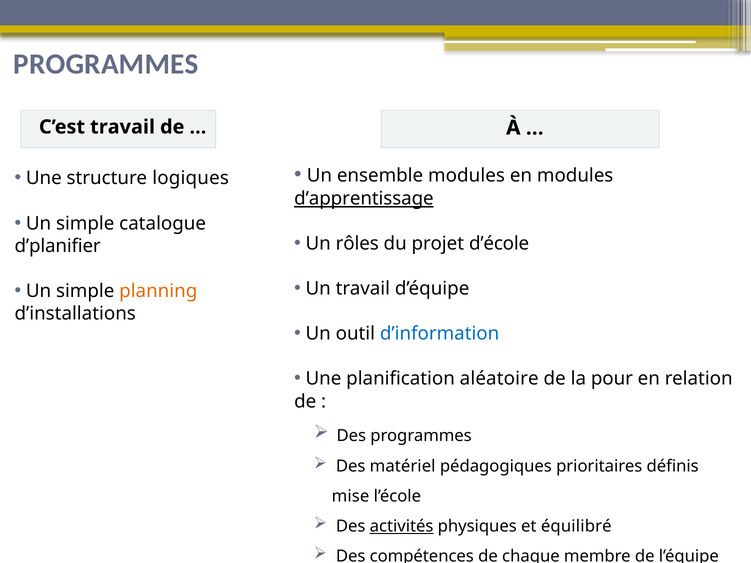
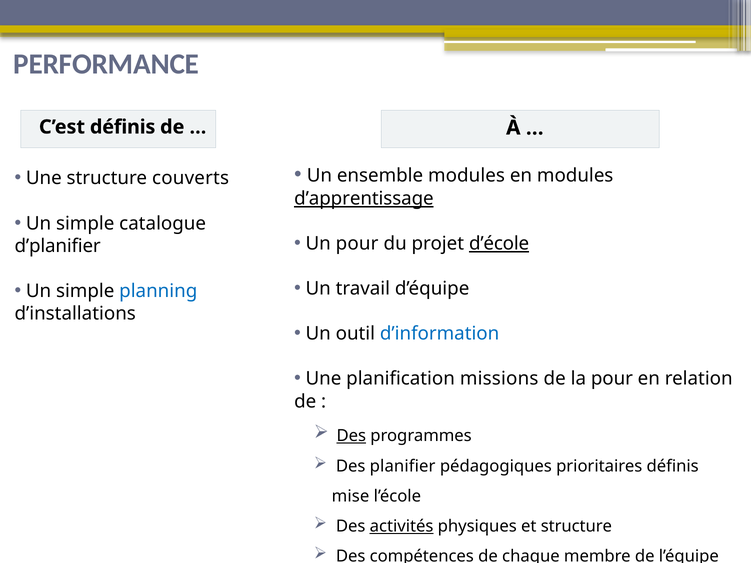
PROGRAMMES: PROGRAMMES -> PERFORMANCE (106, 64)
C’est travail: travail -> définis (123, 127)
logiques: logiques -> couverts (191, 178)
Un rôles: rôles -> pour (357, 244)
d’école underline: none -> present (499, 244)
planning colour: orange -> blue (158, 291)
aléatoire: aléatoire -> missions (499, 379)
Des underline: none -> present (351, 436)
matériel: matériel -> planifier (403, 466)
et équilibré: équilibré -> structure (576, 526)
